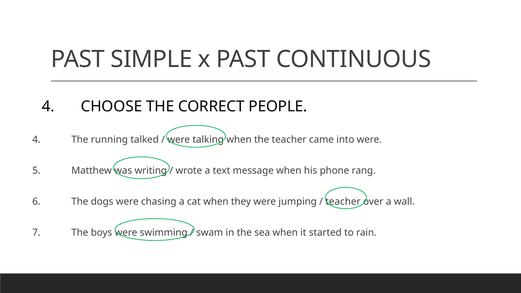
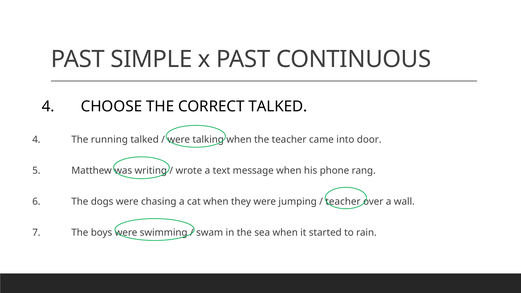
CORRECT PEOPLE: PEOPLE -> TALKED (278, 107)
into were: were -> door (369, 140)
